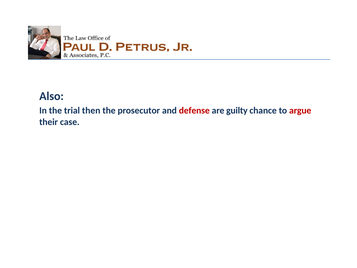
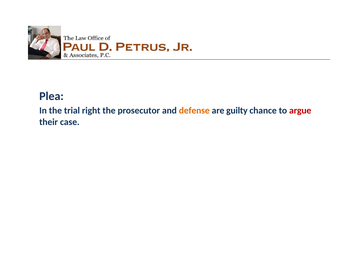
Also: Also -> Plea (51, 96)
then: then -> right (91, 111)
defense colour: red -> orange (194, 111)
